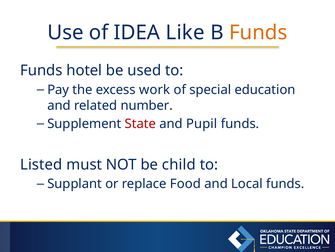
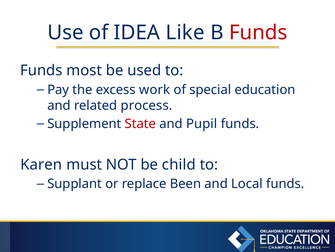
Funds colour: orange -> red (258, 32)
hotel: hotel -> most (84, 70)
number: number -> process (147, 105)
Listed: Listed -> Karen (41, 164)
Food: Food -> Been (185, 183)
